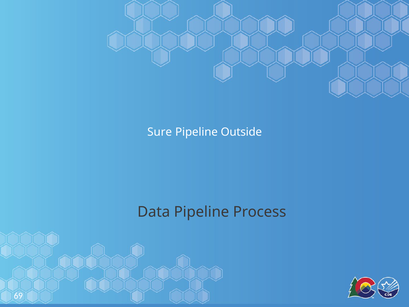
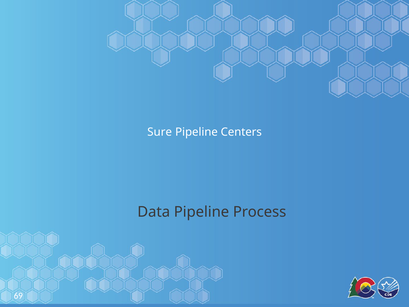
Outside: Outside -> Centers (241, 132)
